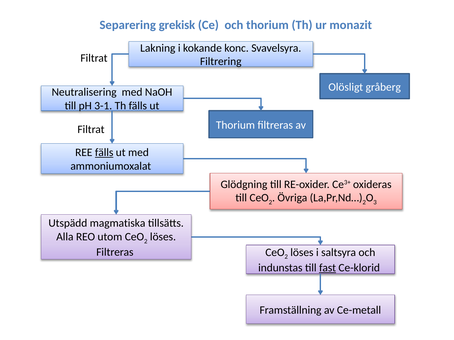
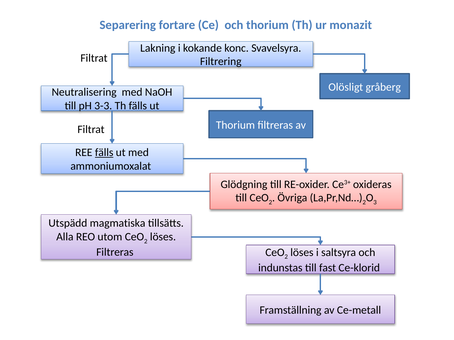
grekisk: grekisk -> fortare (177, 25)
3-1: 3-1 -> 3-3 (103, 106)
fast underline: present -> none (328, 268)
